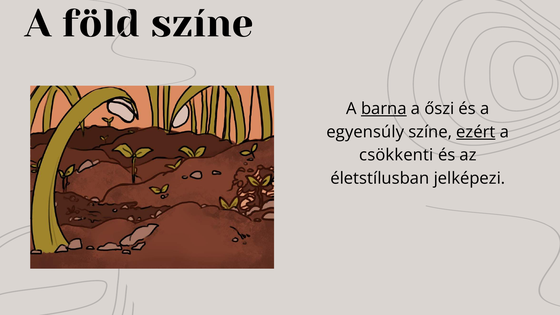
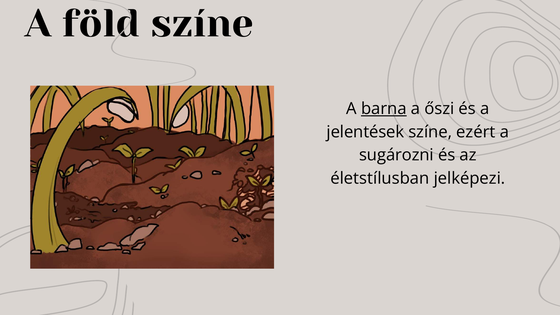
egyensúly: egyensúly -> jelentések (365, 132)
ezért underline: present -> none (476, 132)
csökkenti: csökkenti -> sugározni (396, 155)
